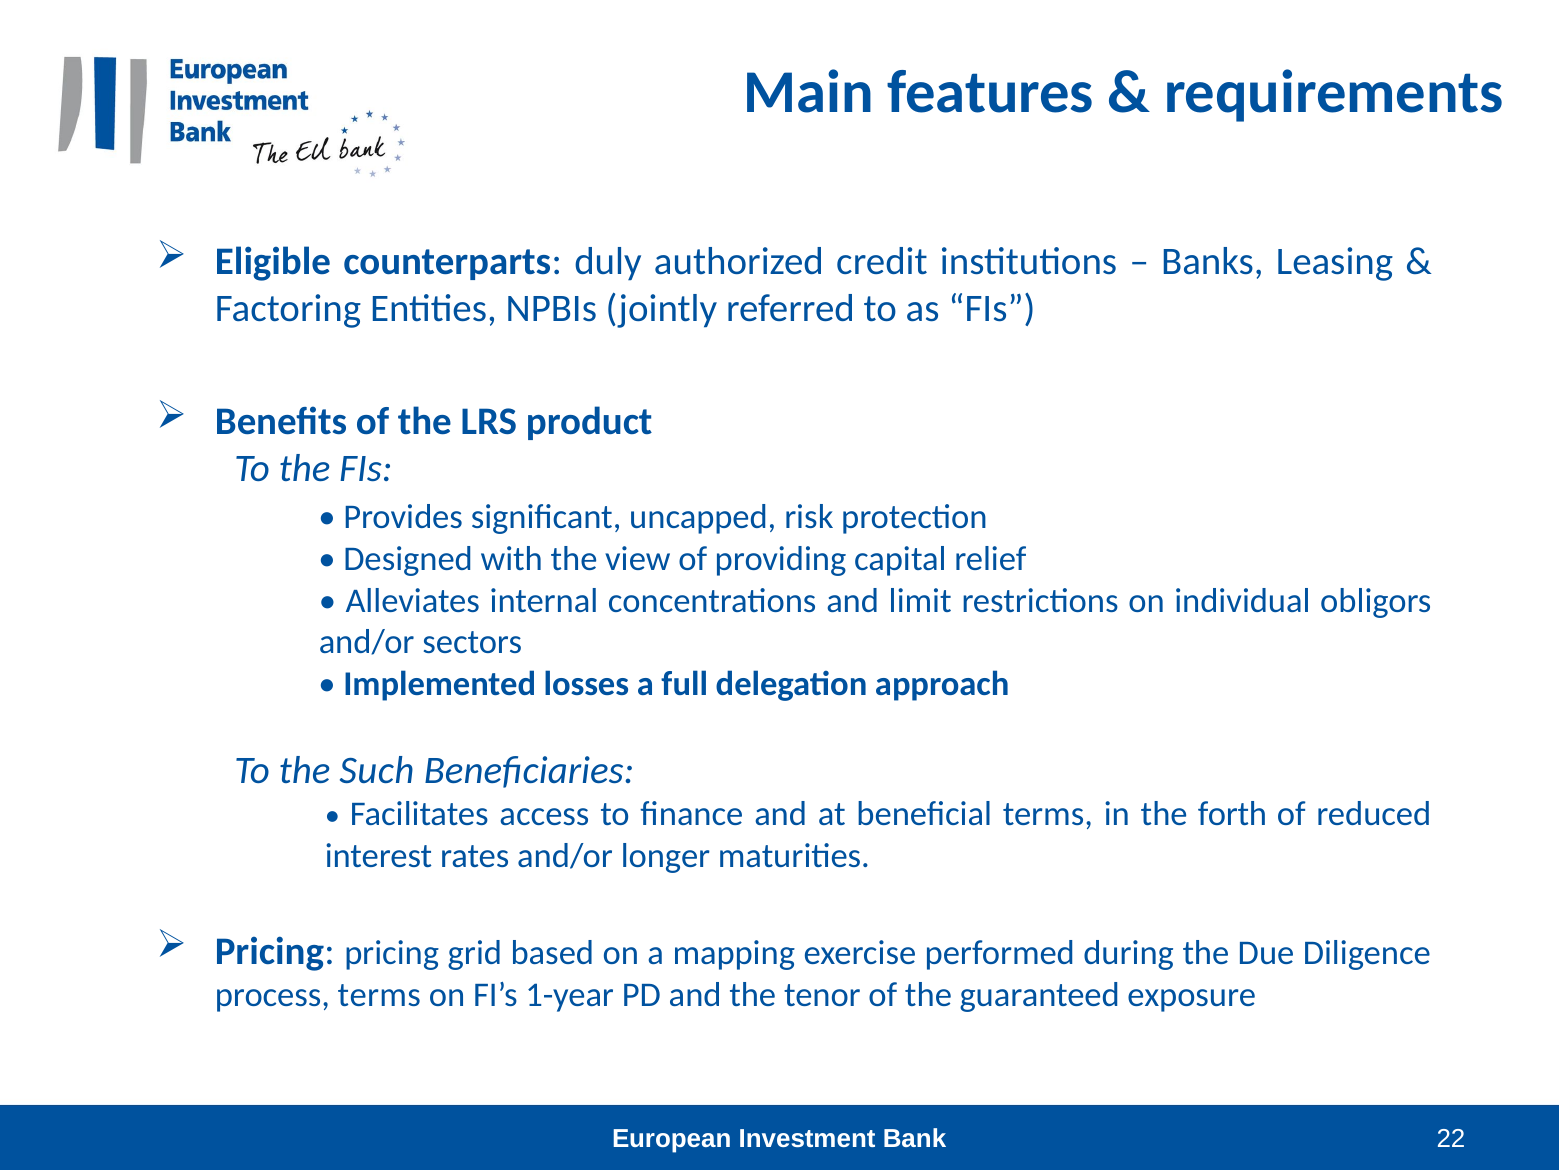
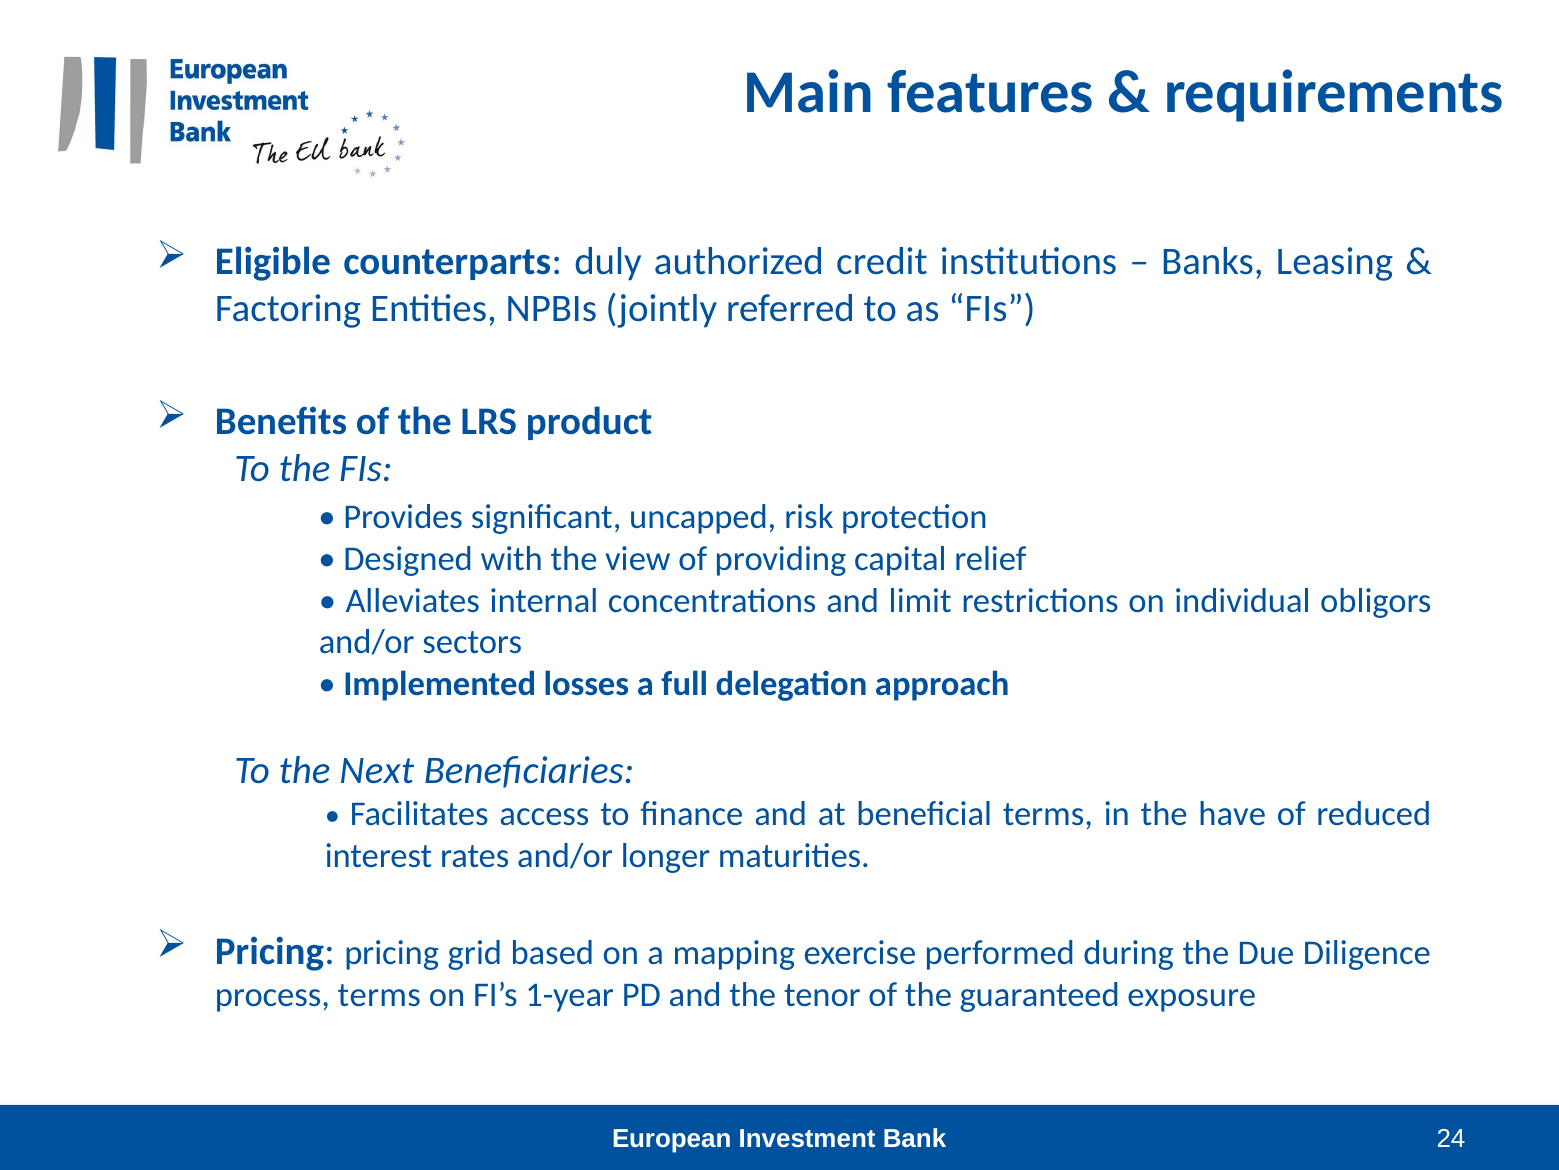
Such: Such -> Next (377, 770)
forth: forth -> have (1232, 813)
22: 22 -> 24 (1451, 1138)
